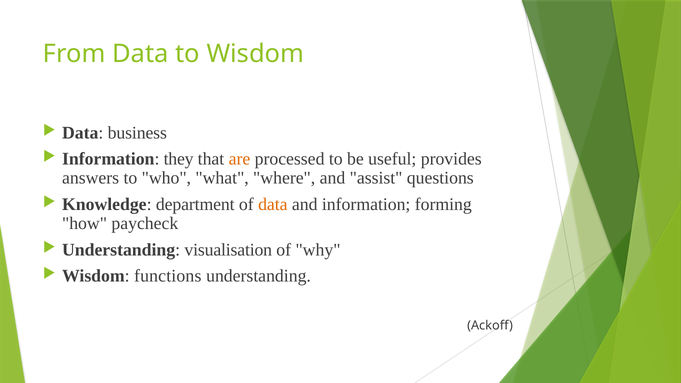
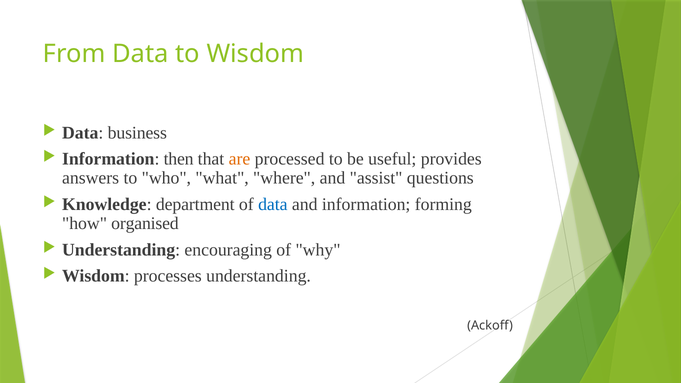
they: they -> then (179, 159)
data colour: orange -> blue (273, 204)
paycheck: paycheck -> organised (145, 223)
visualisation: visualisation -> encouraging (228, 250)
functions: functions -> processes (168, 276)
